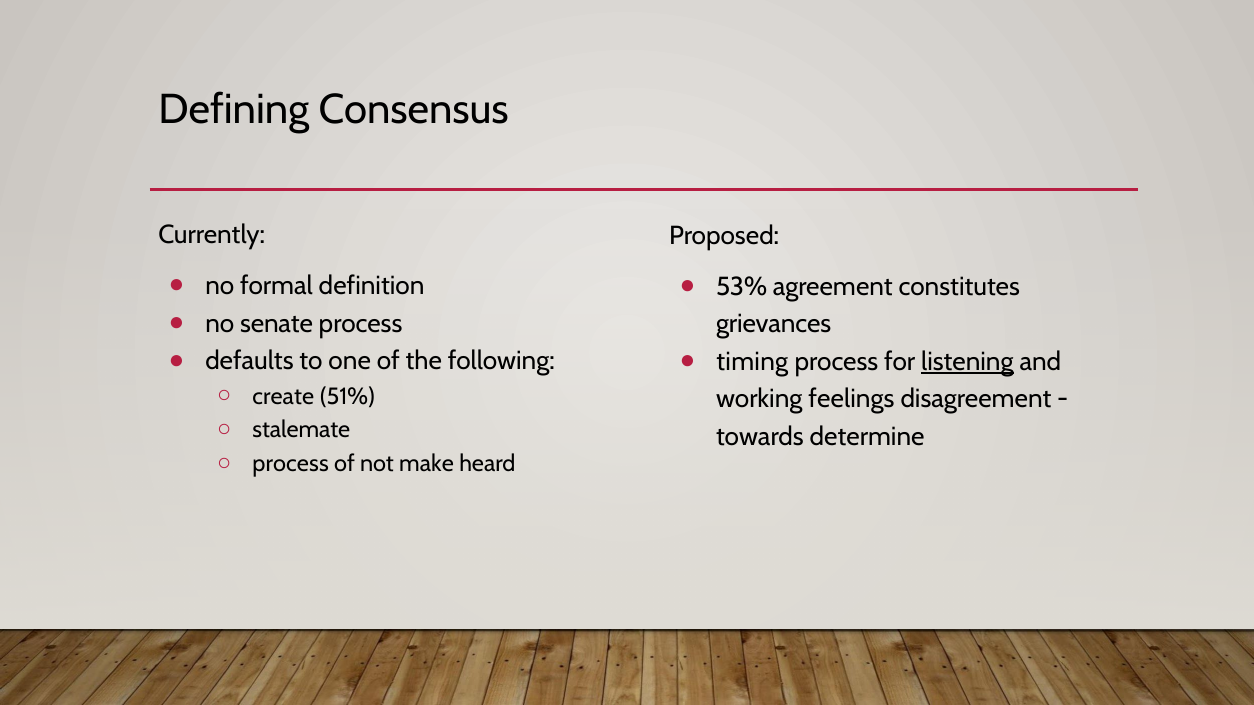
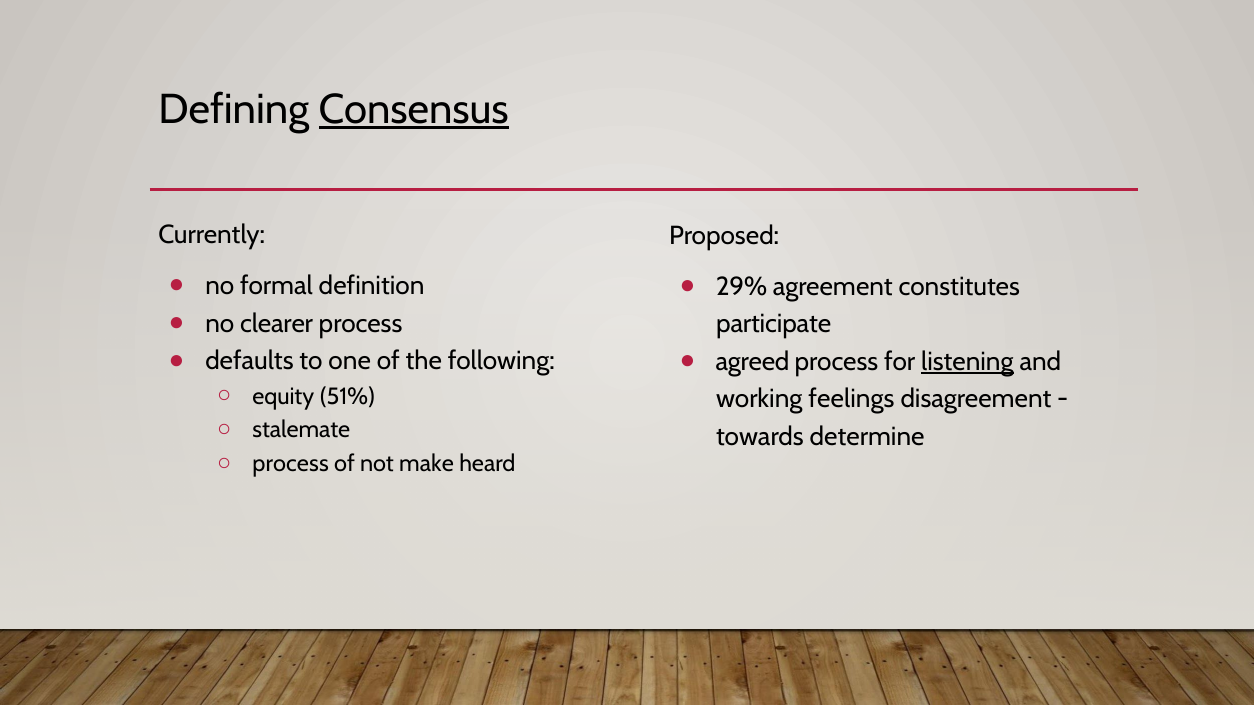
Consensus underline: none -> present (414, 110)
53%: 53% -> 29% (742, 287)
senate: senate -> clearer (277, 324)
grievances: grievances -> participate (774, 324)
timing: timing -> agreed (753, 362)
create: create -> equity (283, 396)
